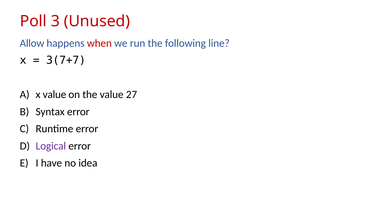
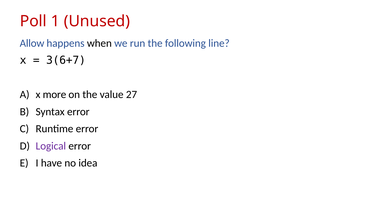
3: 3 -> 1 (55, 21)
when colour: red -> black (99, 43)
3(7+7: 3(7+7 -> 3(6+7 (66, 60)
x value: value -> more (54, 94)
